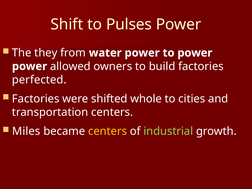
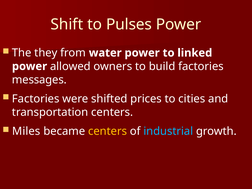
to power: power -> linked (195, 53)
perfected: perfected -> messages (39, 80)
whole: whole -> prices (146, 99)
industrial colour: light green -> light blue (168, 131)
